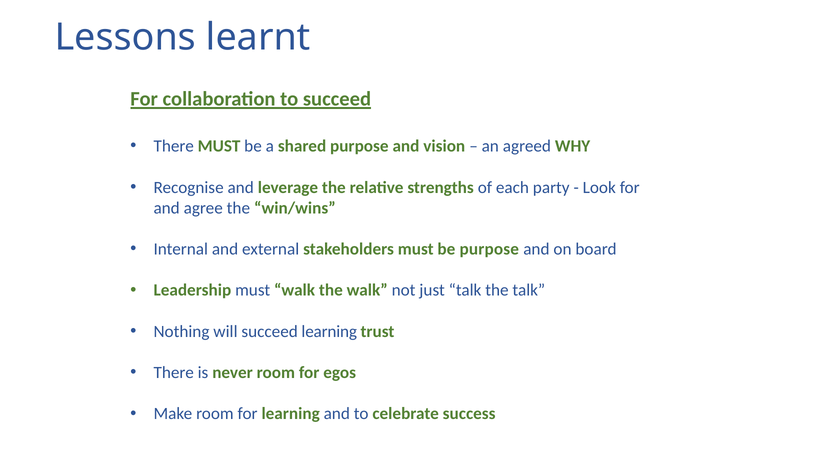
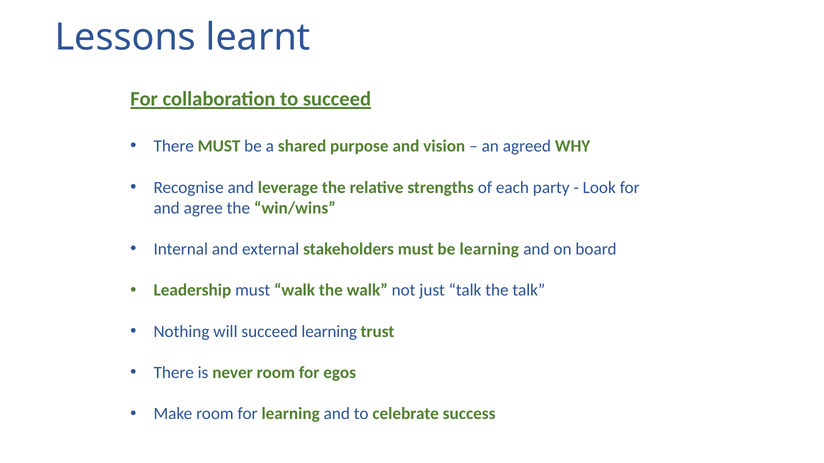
be purpose: purpose -> learning (489, 249)
